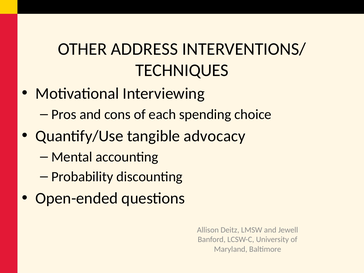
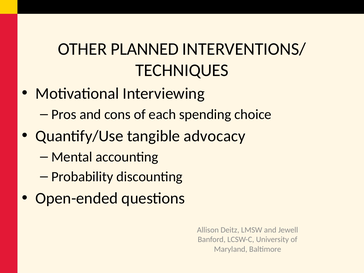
ADDRESS: ADDRESS -> PLANNED (145, 49)
